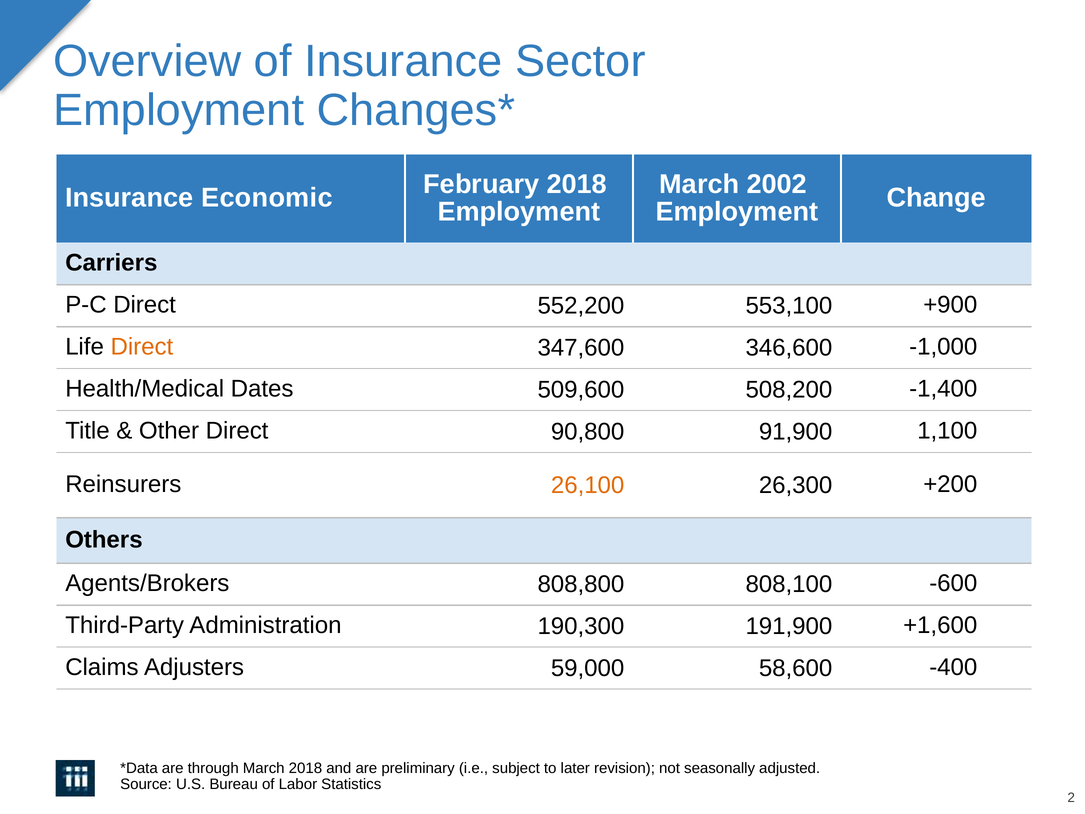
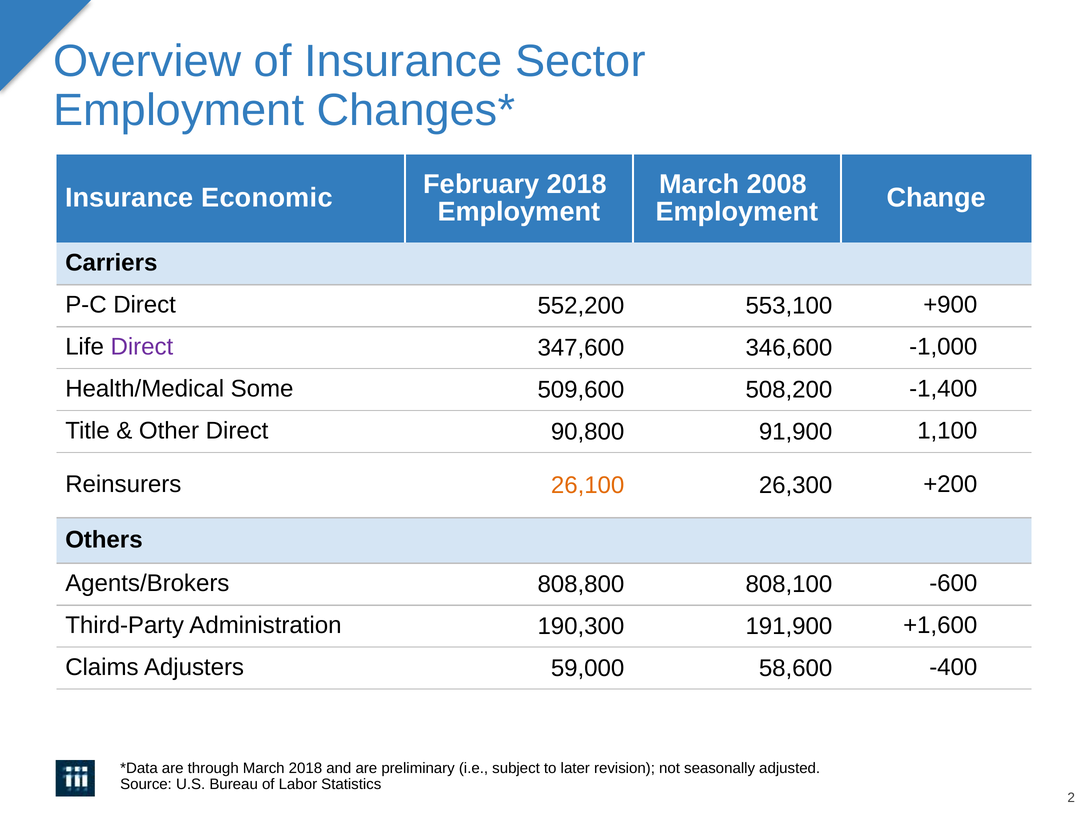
2002: 2002 -> 2008 (777, 184)
Direct colour: orange -> purple (142, 347)
Dates: Dates -> Some (262, 389)
